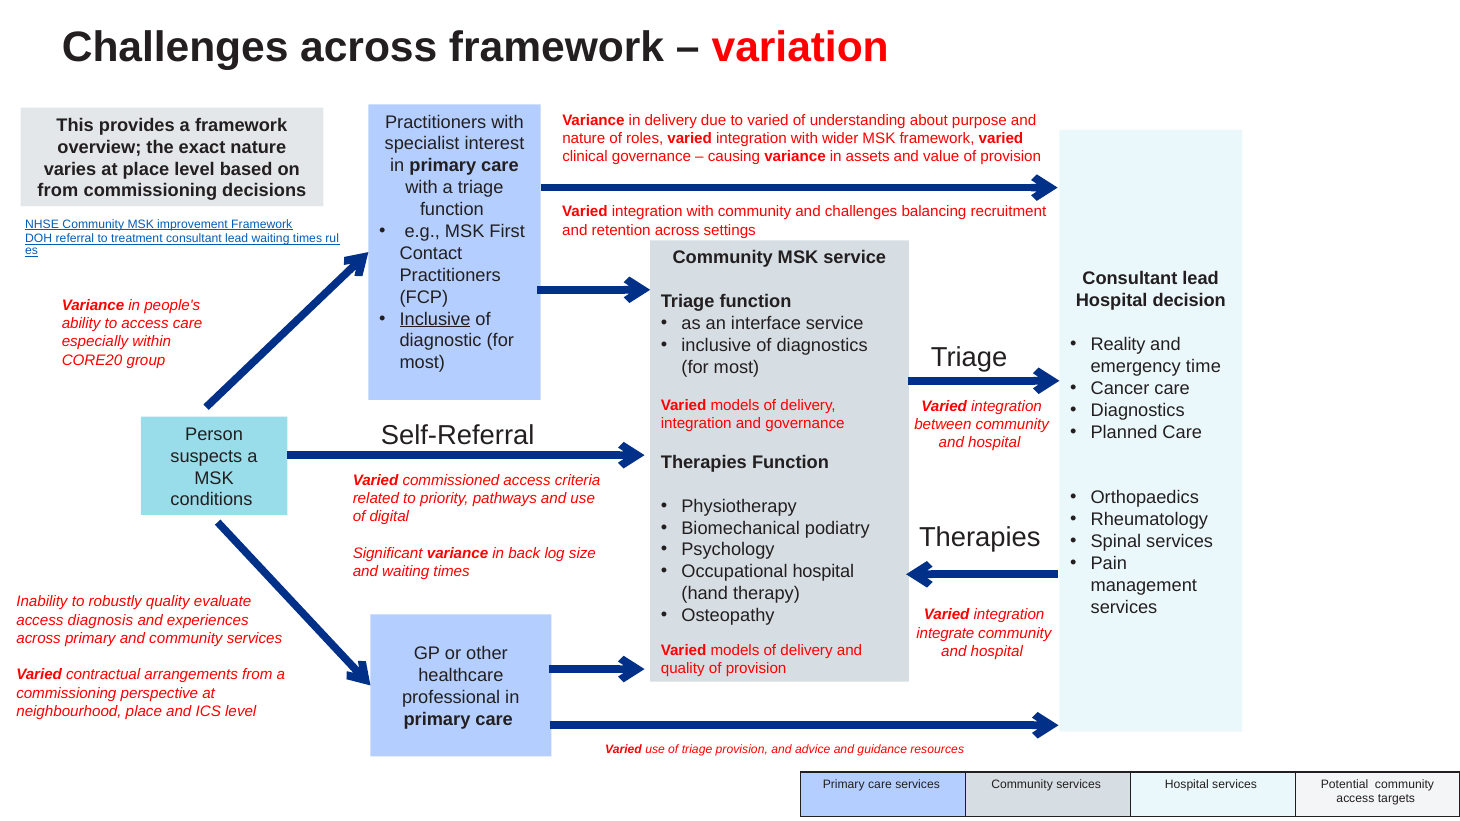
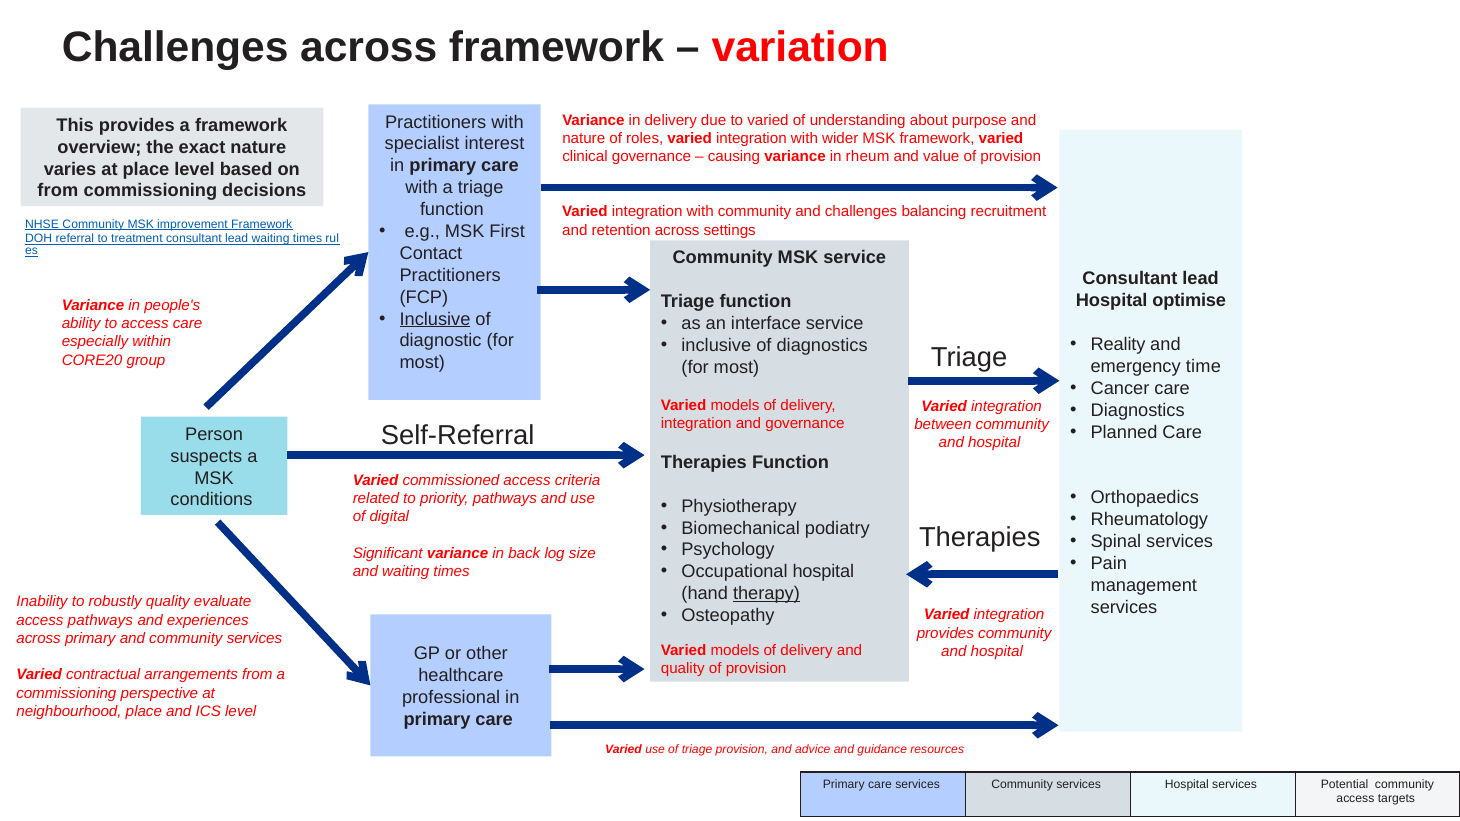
assets: assets -> rheum (868, 157)
decision: decision -> optimise (1189, 301)
therapy underline: none -> present (766, 594)
access diagnosis: diagnosis -> pathways (100, 620)
integrate: integrate -> provides (945, 633)
